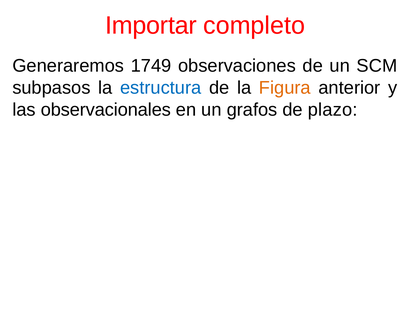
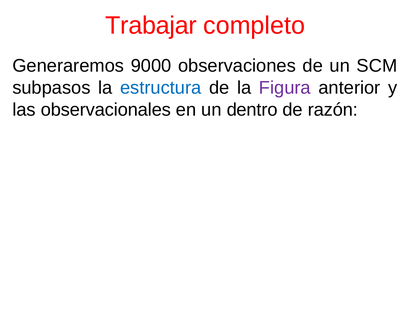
Importar: Importar -> Trabajar (151, 26)
1749: 1749 -> 9000 (151, 66)
Figura colour: orange -> purple (285, 88)
grafos: grafos -> dentro (252, 109)
plazo: plazo -> razón (333, 109)
